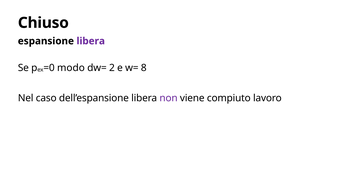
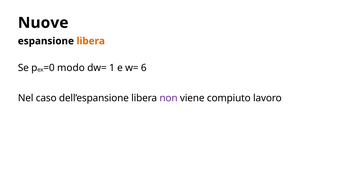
Chiuso: Chiuso -> Nuove (43, 23)
libera colour: purple -> orange (91, 41)
2: 2 -> 1 (112, 68)
8: 8 -> 6 (144, 68)
